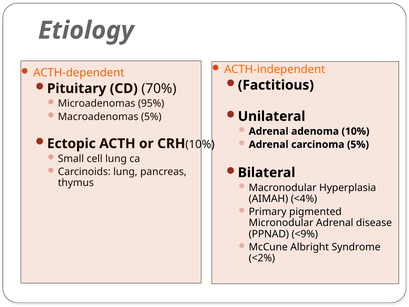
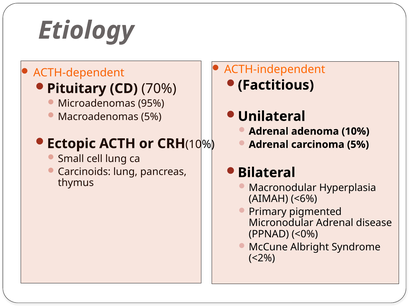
<4%: <4% -> <6% (304, 199)
<9%: <9% -> <0% (305, 234)
